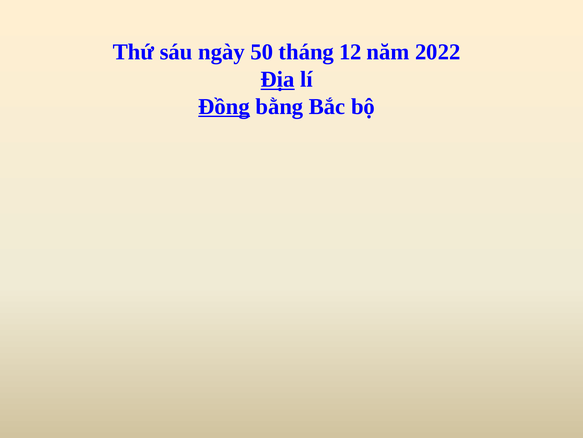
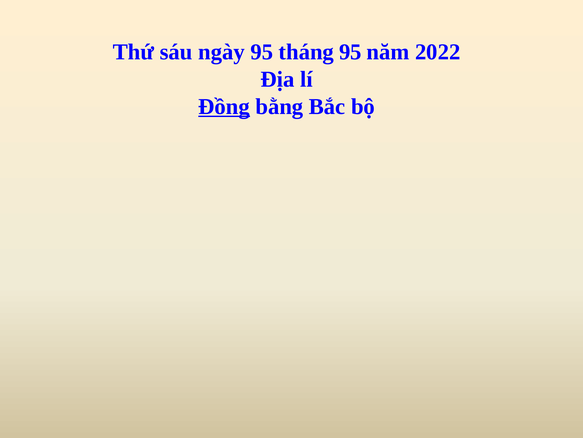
ngày 50: 50 -> 95 (262, 52)
tháng 12: 12 -> 95 (350, 52)
Địa underline: present -> none (278, 79)
